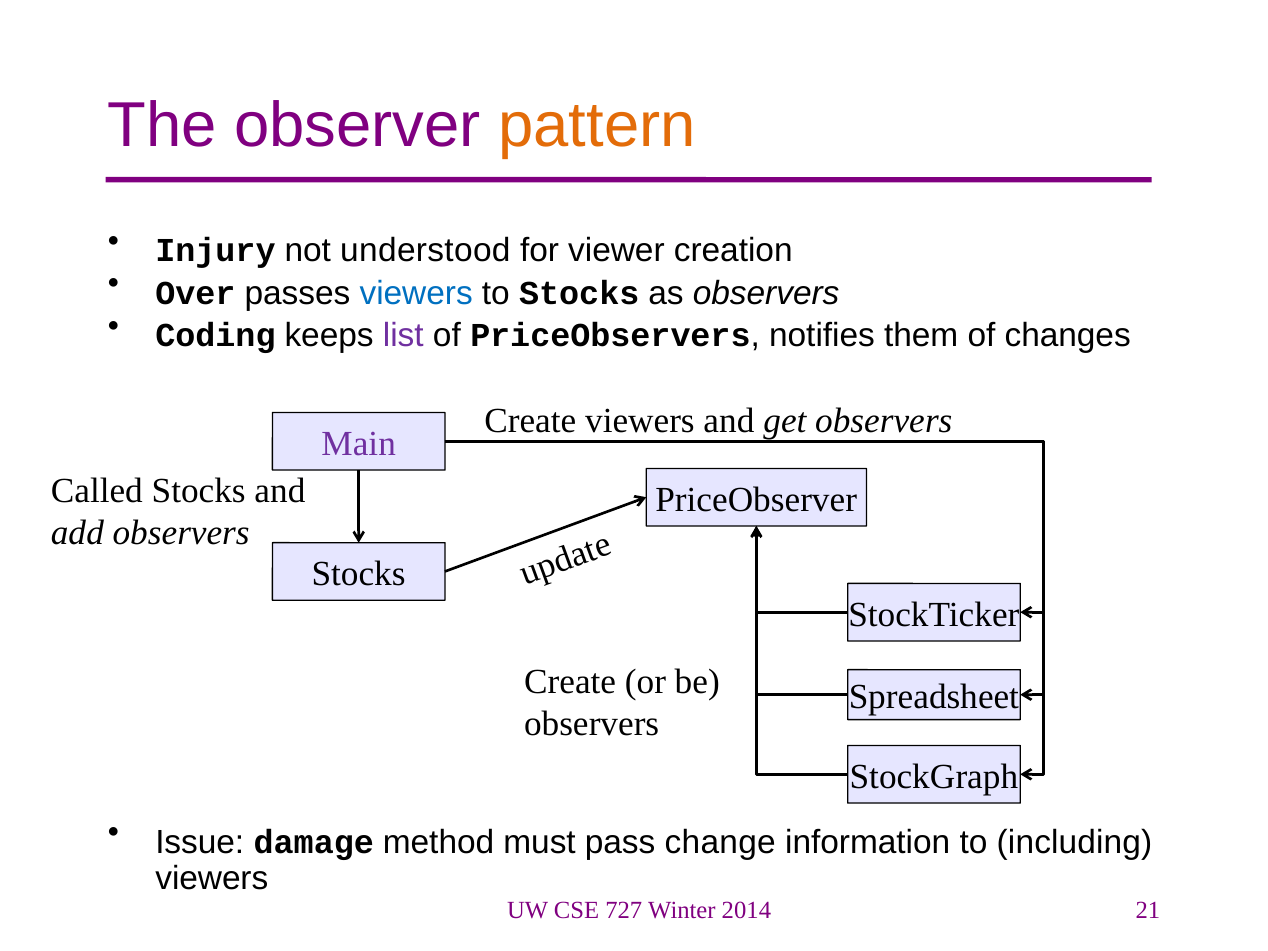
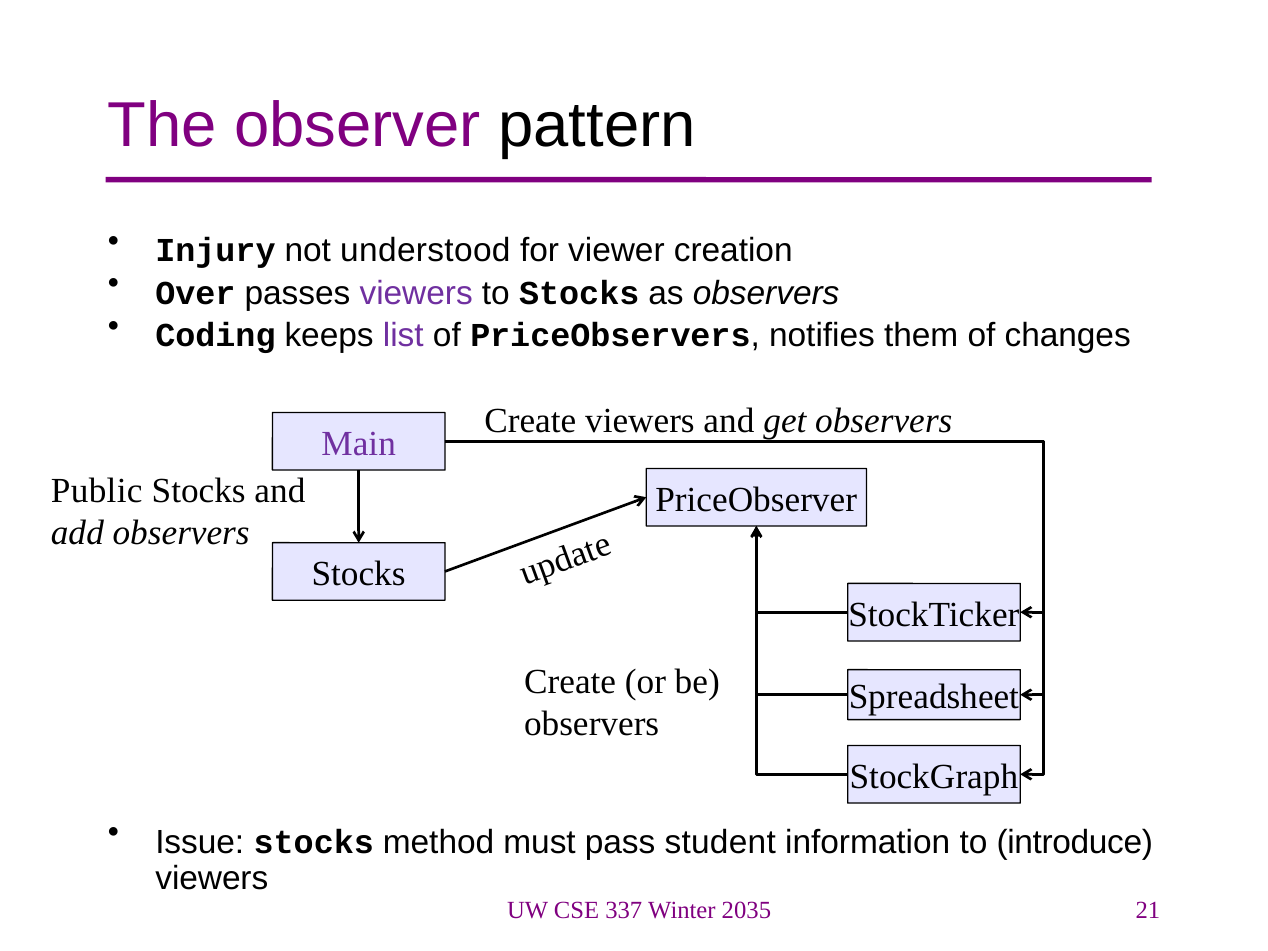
pattern colour: orange -> black (597, 126)
viewers colour: blue -> purple (416, 293)
Called: Called -> Public (97, 491)
Issue damage: damage -> stocks (314, 842)
change: change -> student (720, 842)
including: including -> introduce (1075, 842)
727: 727 -> 337 (624, 910)
2014: 2014 -> 2035 (746, 910)
